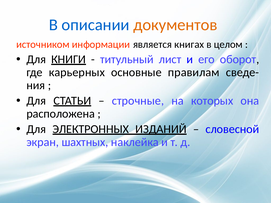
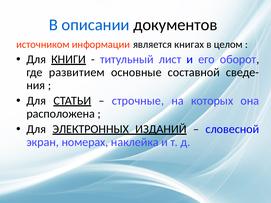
документов colour: orange -> black (175, 25)
карьерных: карьерных -> развитием (77, 72)
правилам: правилам -> составной (194, 72)
шахтных: шахтных -> номерах (85, 142)
